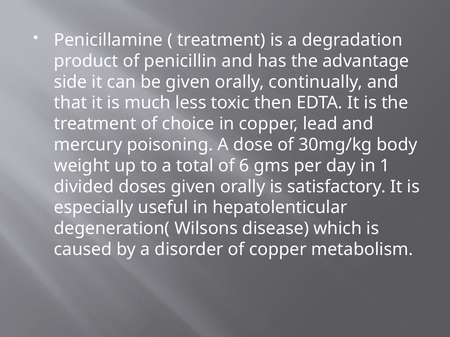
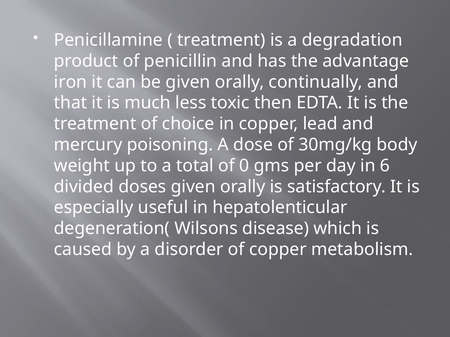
side: side -> iron (71, 82)
6: 6 -> 0 (244, 166)
1: 1 -> 6 (385, 166)
